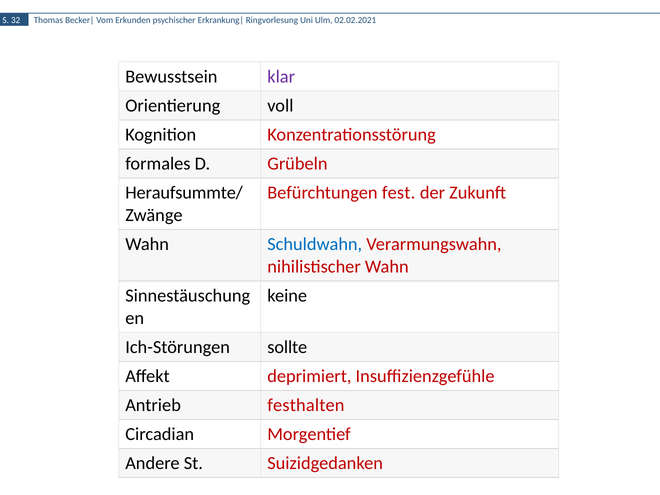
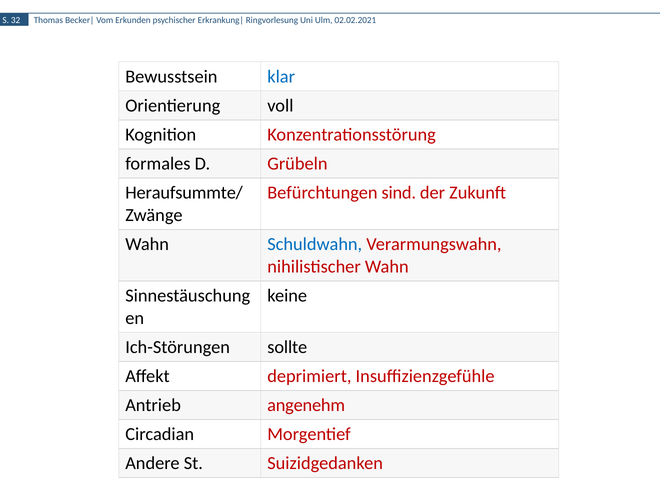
klar colour: purple -> blue (281, 77)
fest: fest -> sind (399, 193)
festhalten: festhalten -> angenehm (306, 405)
